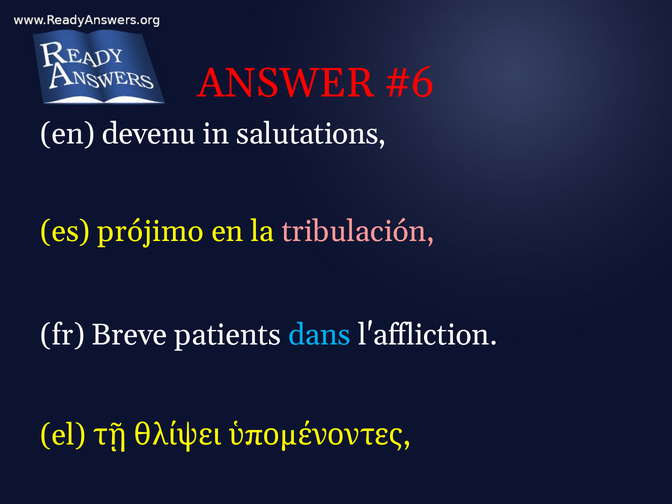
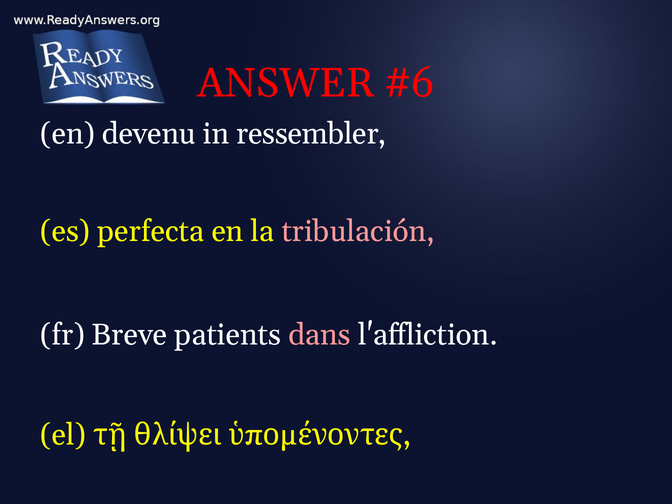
salutations: salutations -> ressembler (311, 134)
prójimo: prójimo -> perfecta (151, 231)
dans colour: light blue -> pink (320, 335)
